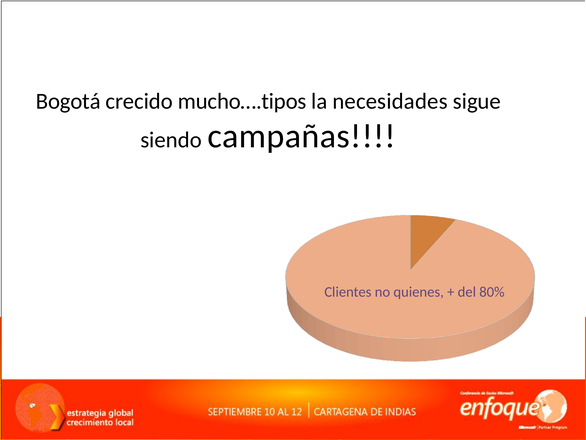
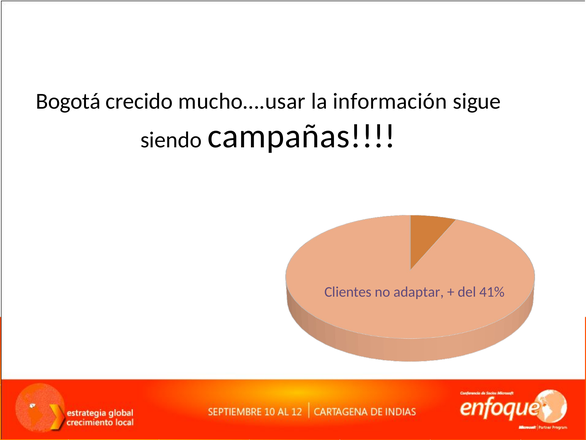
mucho….tipos: mucho….tipos -> mucho….usar (242, 101)
necesidades: necesidades -> información (390, 101)
quienes: quienes -> adaptar (419, 292)
80%: 80% -> 41% (492, 292)
